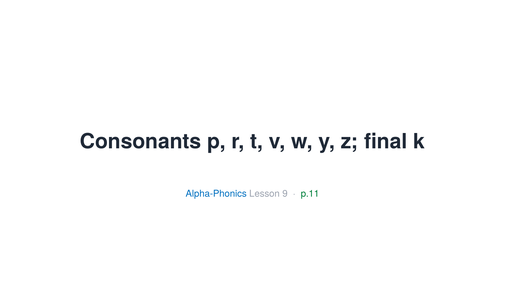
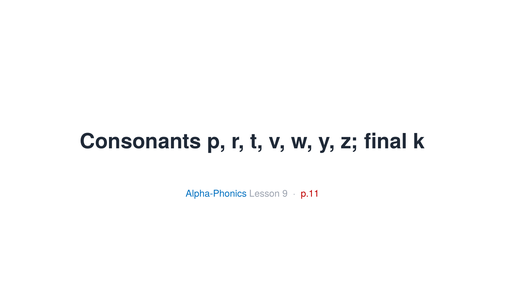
p.11 colour: green -> red (310, 194)
